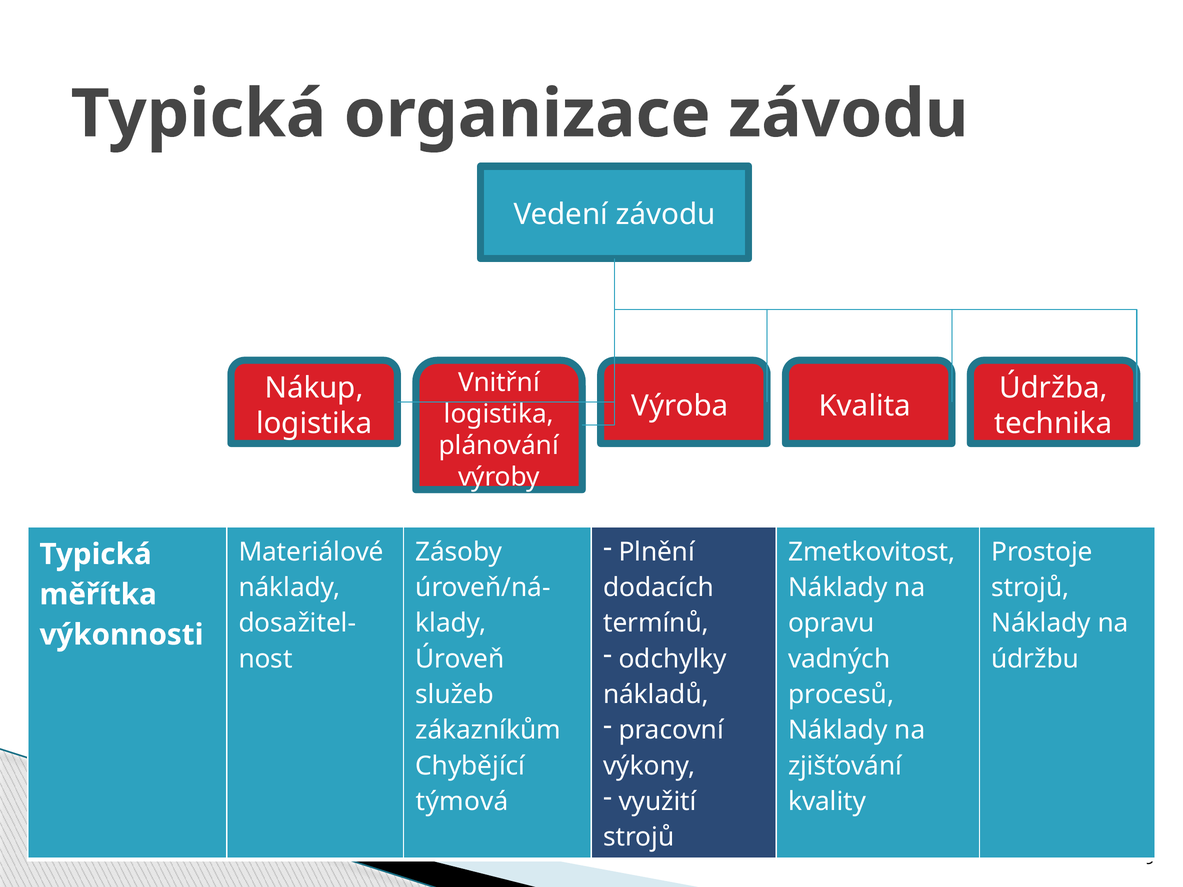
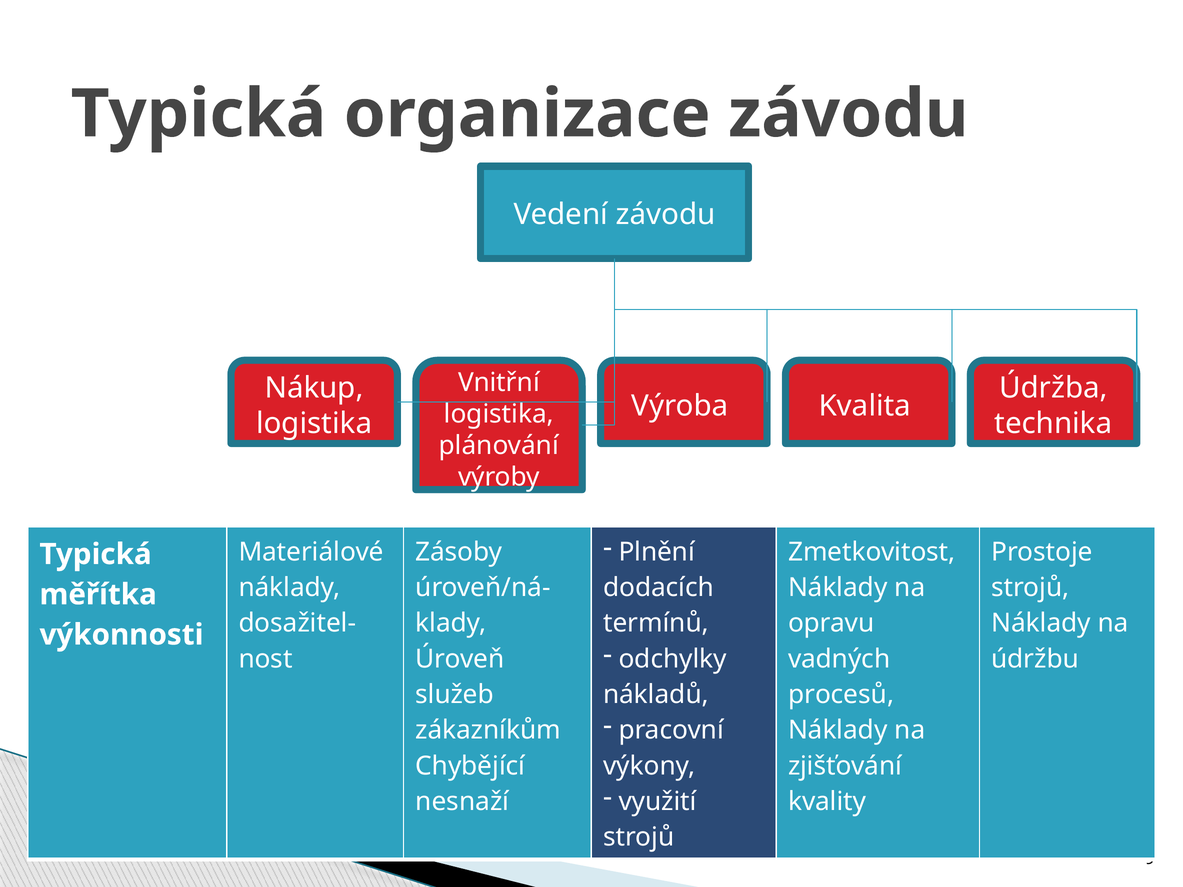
týmová: týmová -> nesnaží (462, 802)
